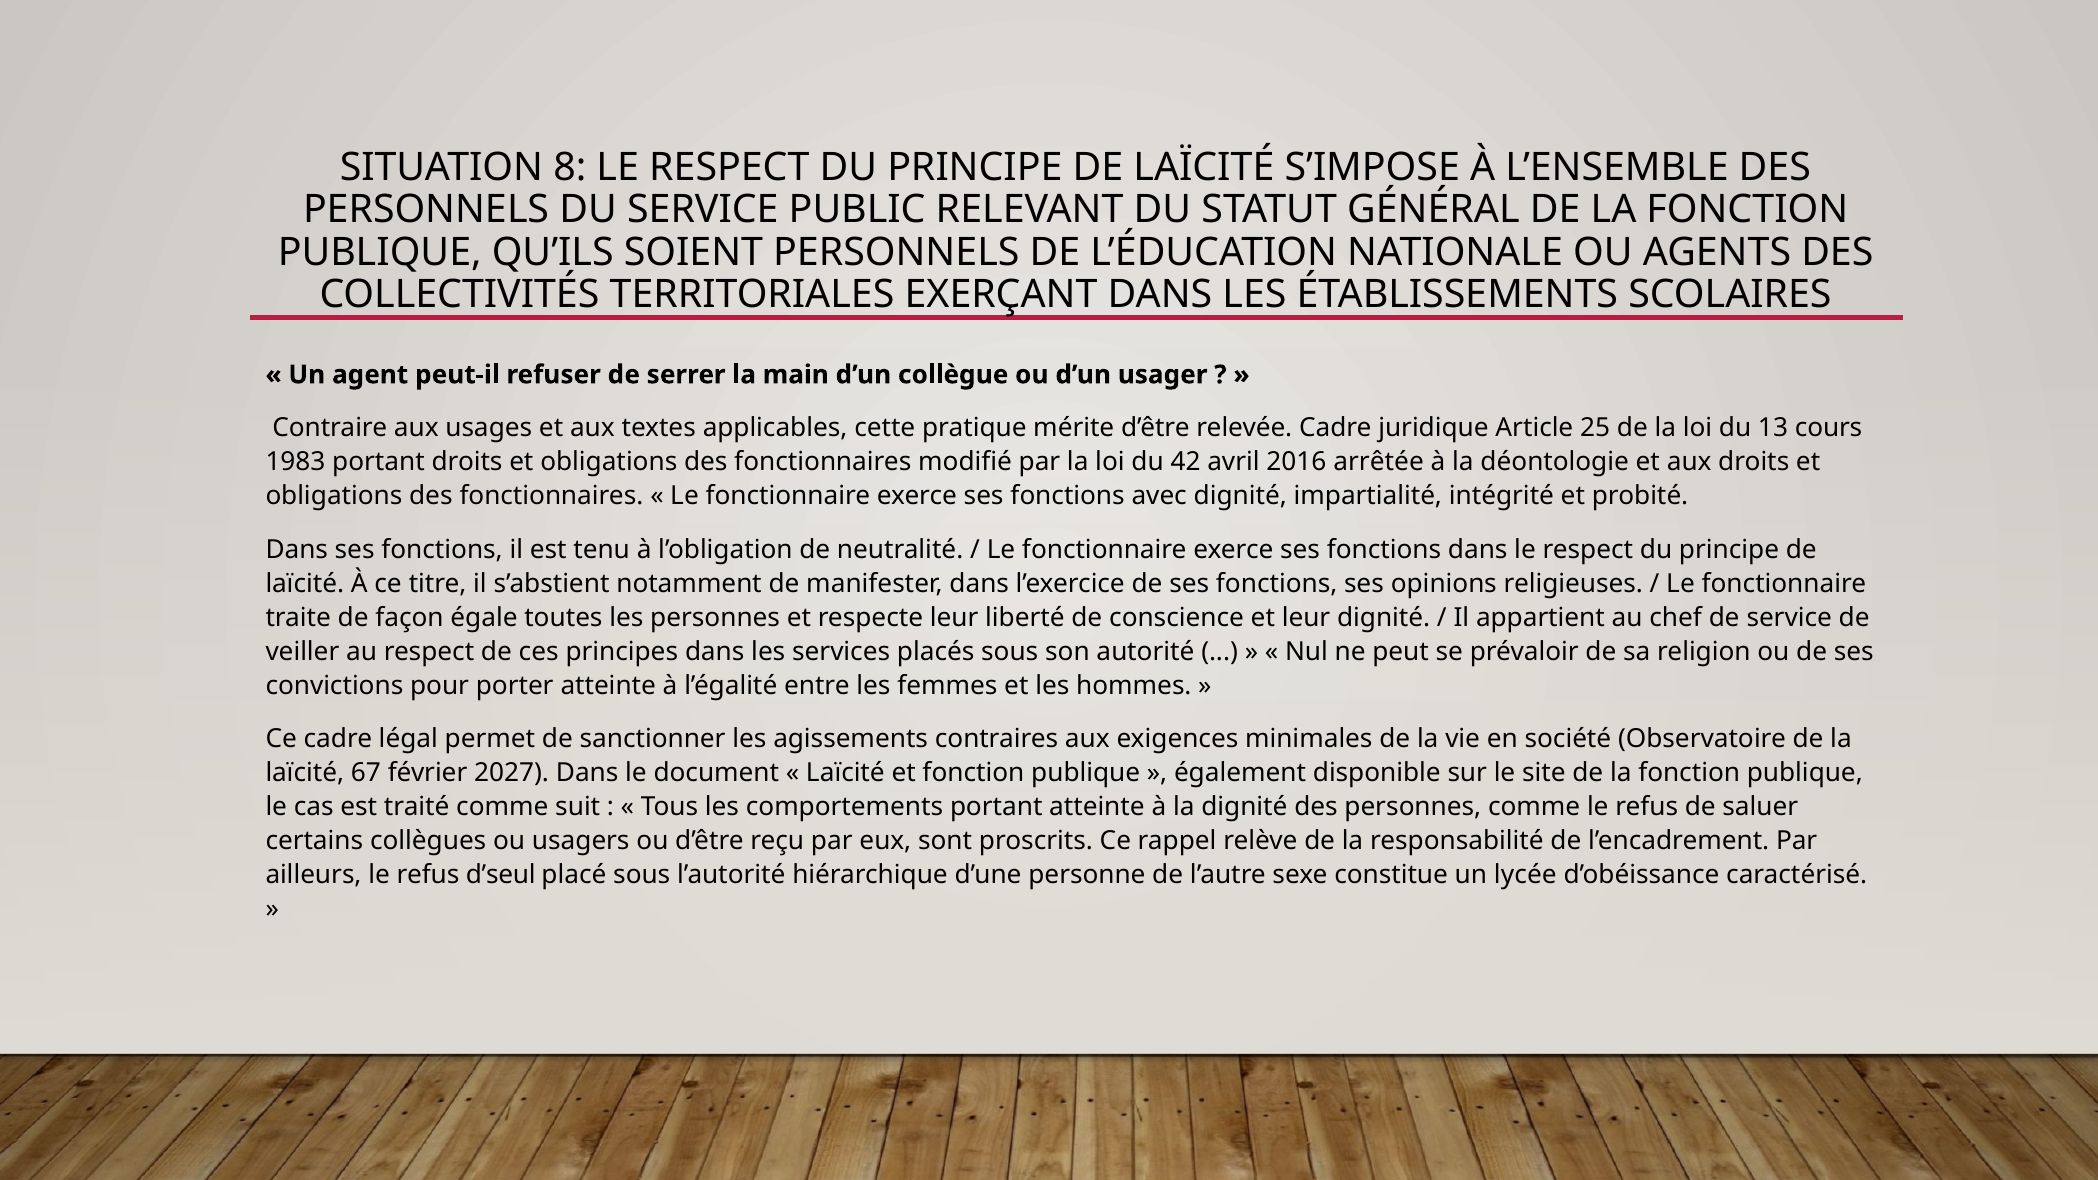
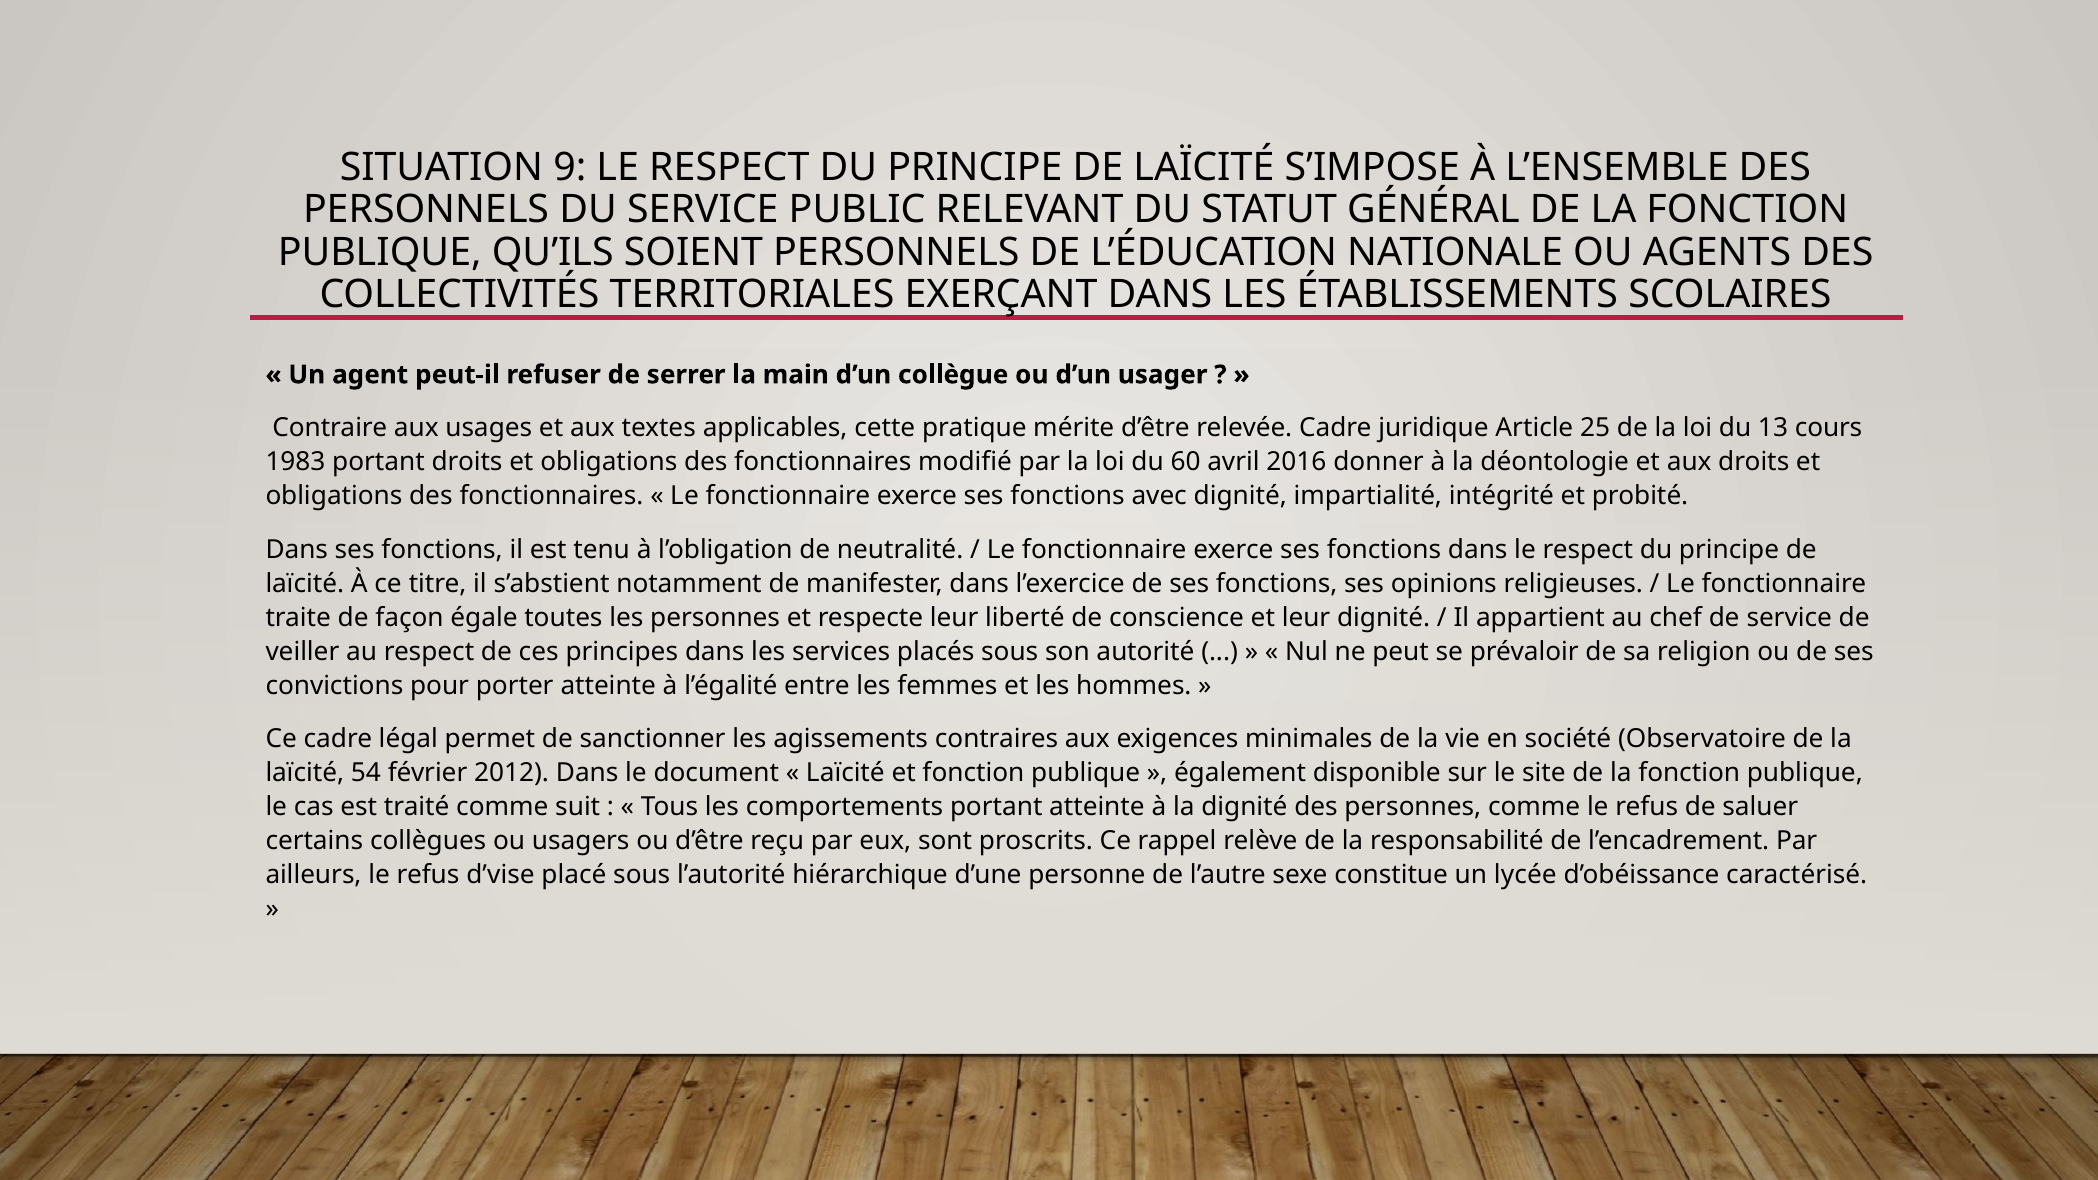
8: 8 -> 9 (570, 167)
42: 42 -> 60 (1186, 462)
arrêtée: arrêtée -> donner (1379, 462)
67: 67 -> 54 (366, 773)
2027: 2027 -> 2012 (512, 773)
d’seul: d’seul -> d’vise (501, 875)
